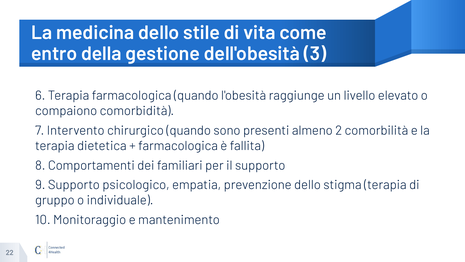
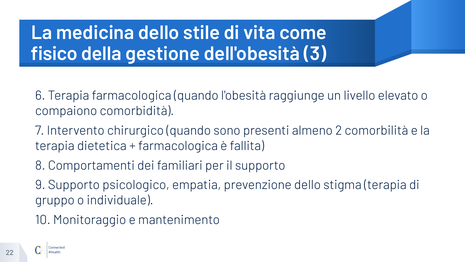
entro: entro -> fisico (54, 54)
